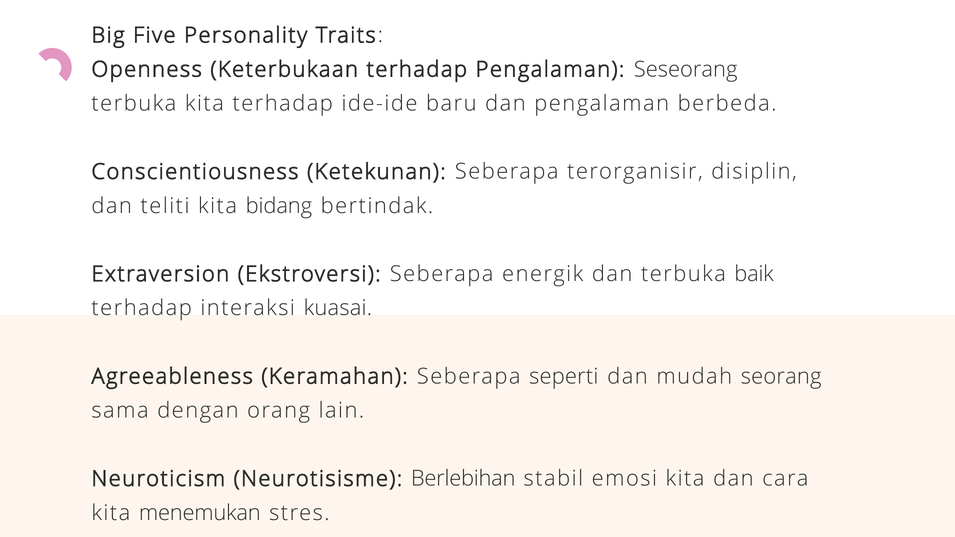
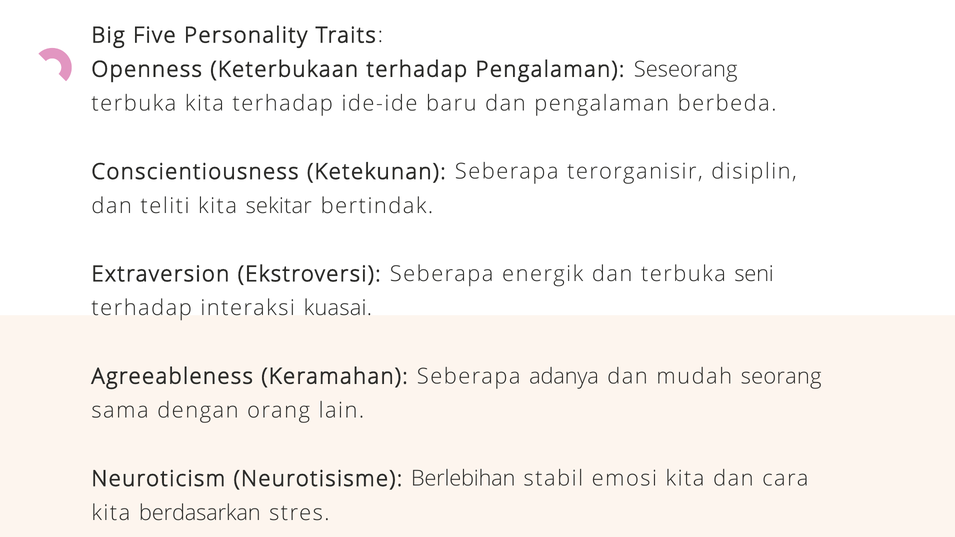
bidang: bidang -> sekitar (279, 206)
baik: baik -> seni (754, 274)
seperti: seperti -> adanya (564, 377)
menemukan: menemukan -> berdasarkan (200, 513)
